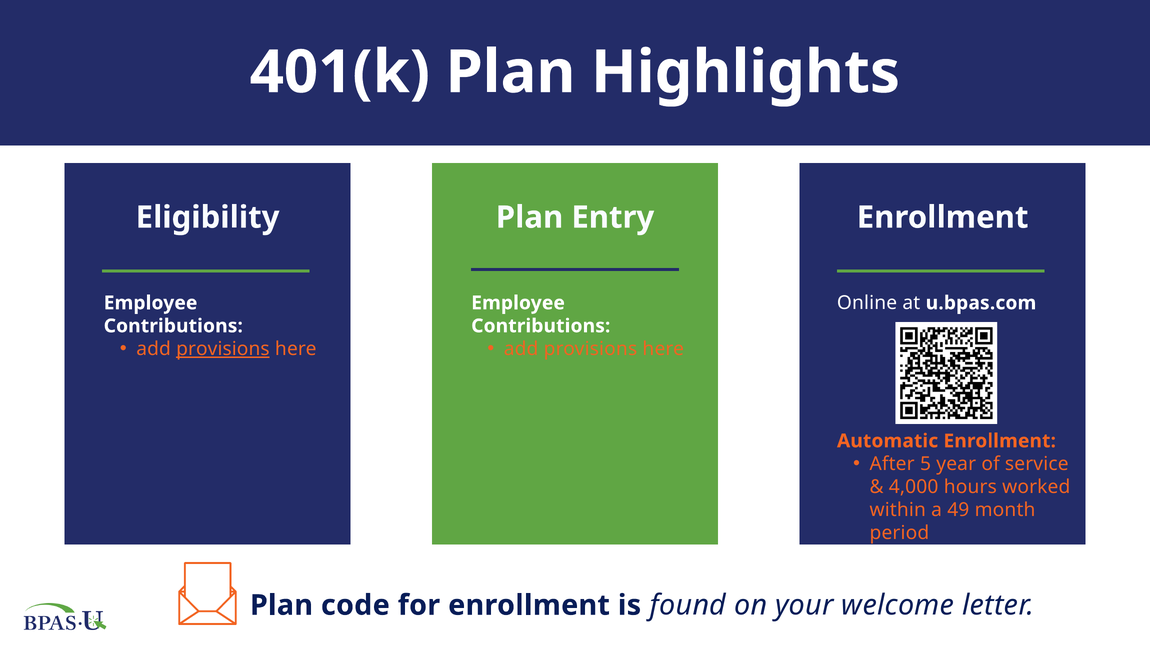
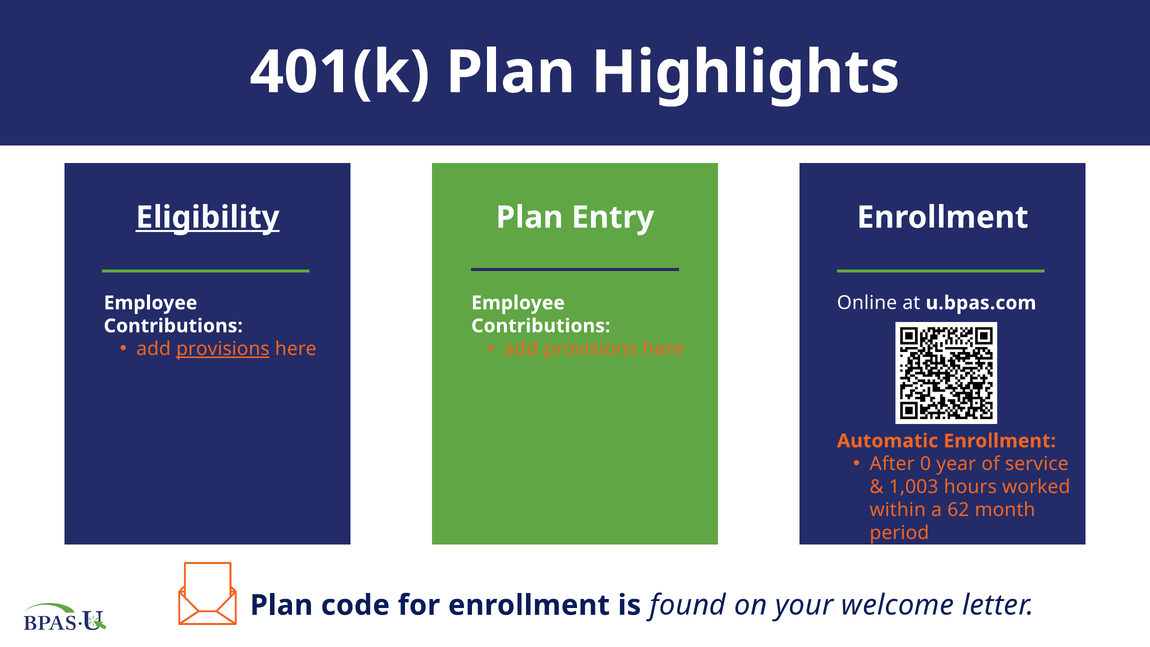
Eligibility underline: none -> present (208, 217)
5: 5 -> 0 (926, 464)
4,000: 4,000 -> 1,003 (914, 487)
49: 49 -> 62 (958, 510)
